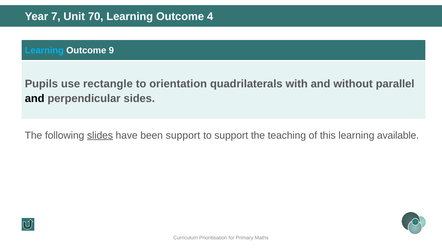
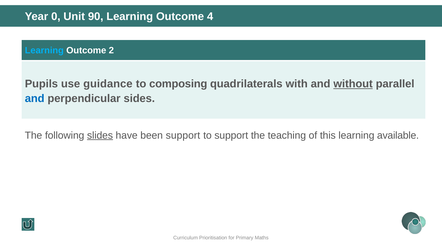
7: 7 -> 0 (56, 16)
70: 70 -> 90 (96, 16)
9: 9 -> 2 (111, 50)
rectangle: rectangle -> guidance (108, 84)
orientation: orientation -> composing (178, 84)
without underline: none -> present (353, 84)
and colour: black -> blue (35, 98)
